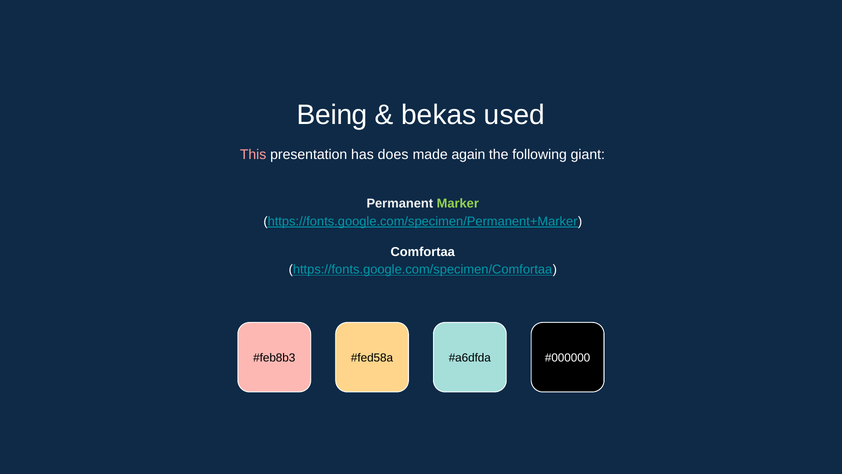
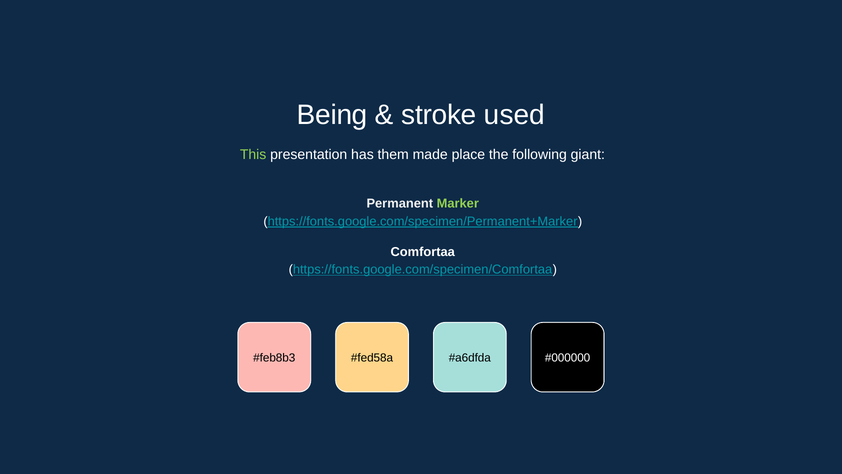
bekas: bekas -> stroke (439, 115)
This colour: pink -> light green (253, 155)
does: does -> them (393, 155)
again: again -> place (468, 155)
